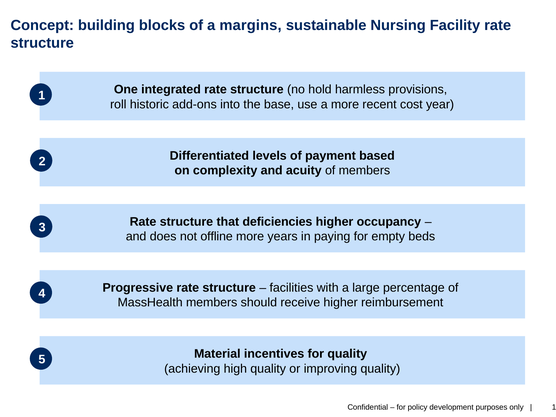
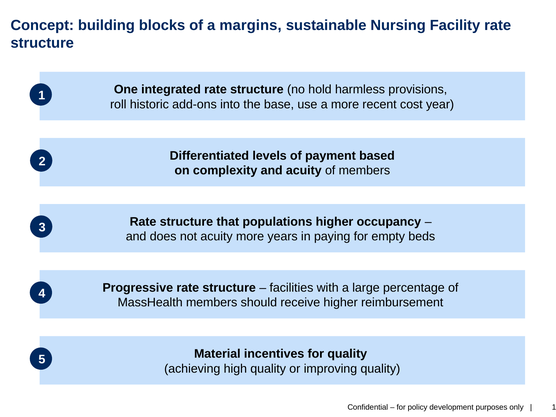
deficiencies: deficiencies -> populations (277, 222)
not offline: offline -> acuity (217, 236)
